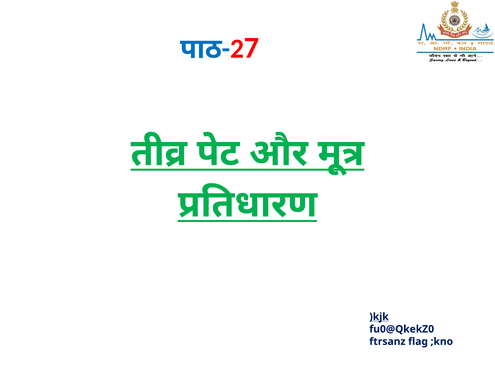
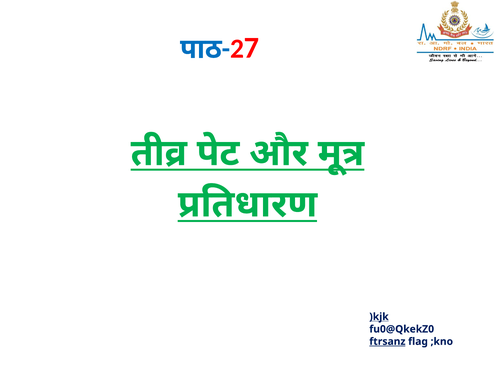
ftrsanz underline: none -> present (387, 341)
